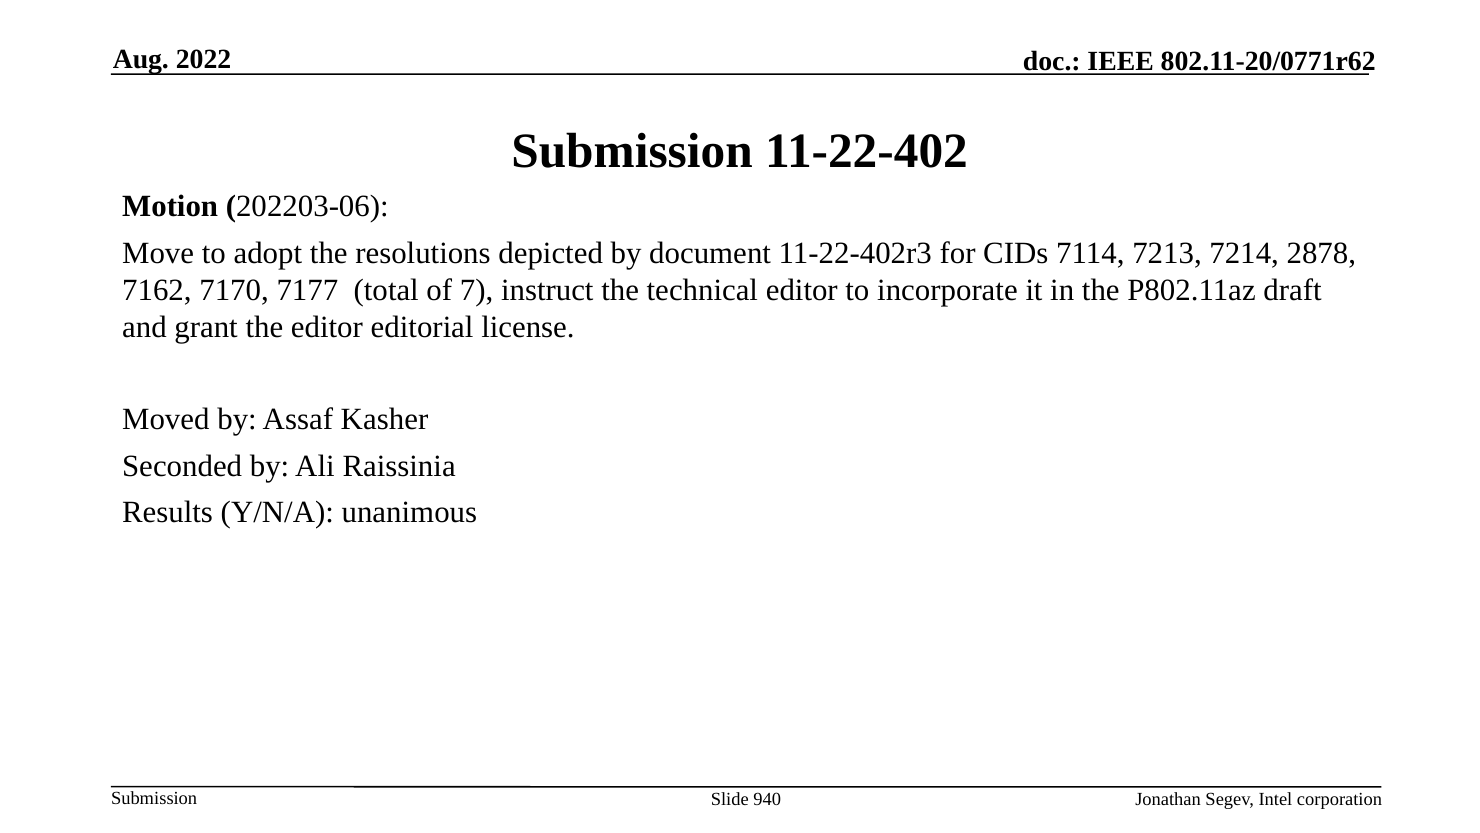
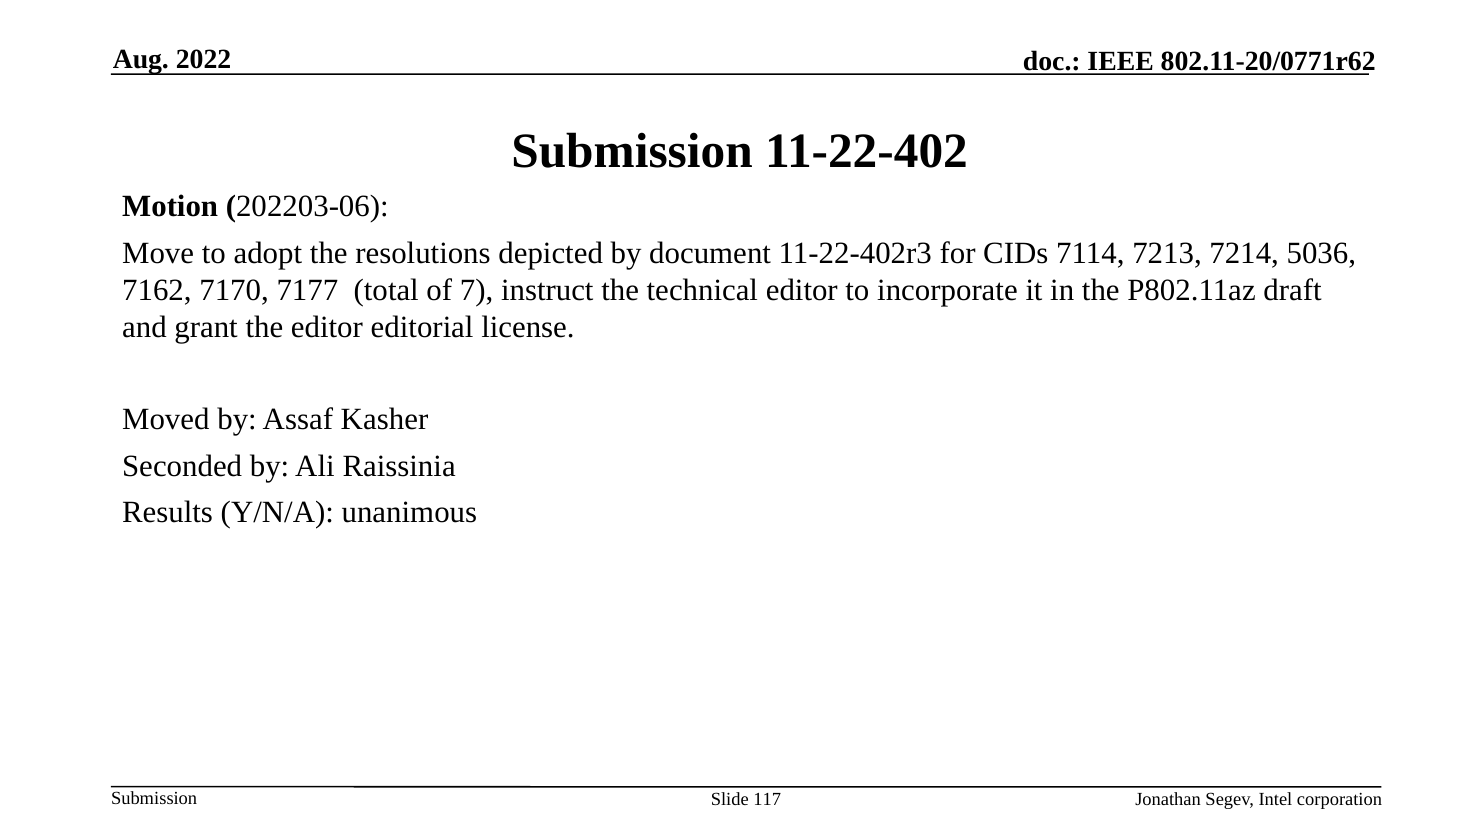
2878: 2878 -> 5036 (1321, 253)
940: 940 -> 117 (767, 798)
